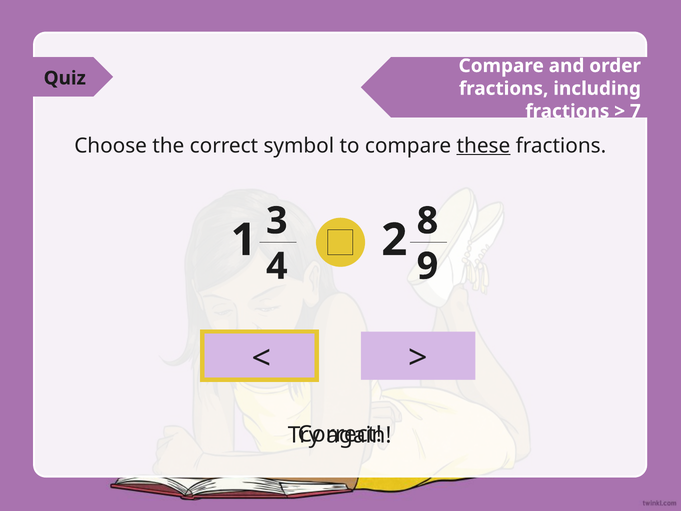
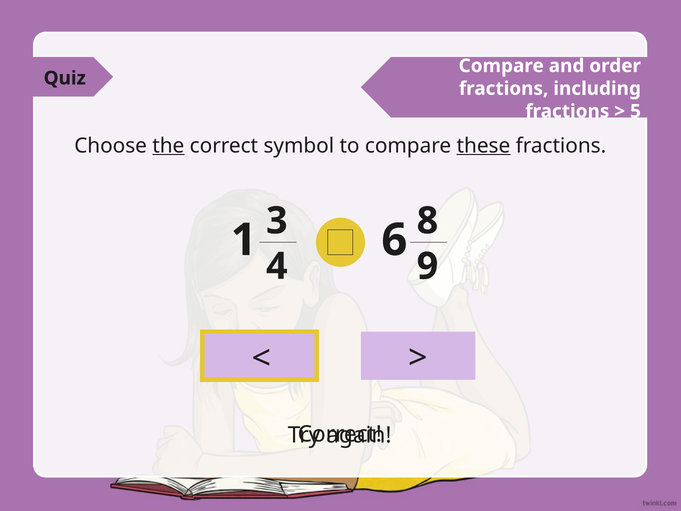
7: 7 -> 5 (635, 111)
the underline: none -> present (168, 146)
2: 2 -> 6 (394, 240)
